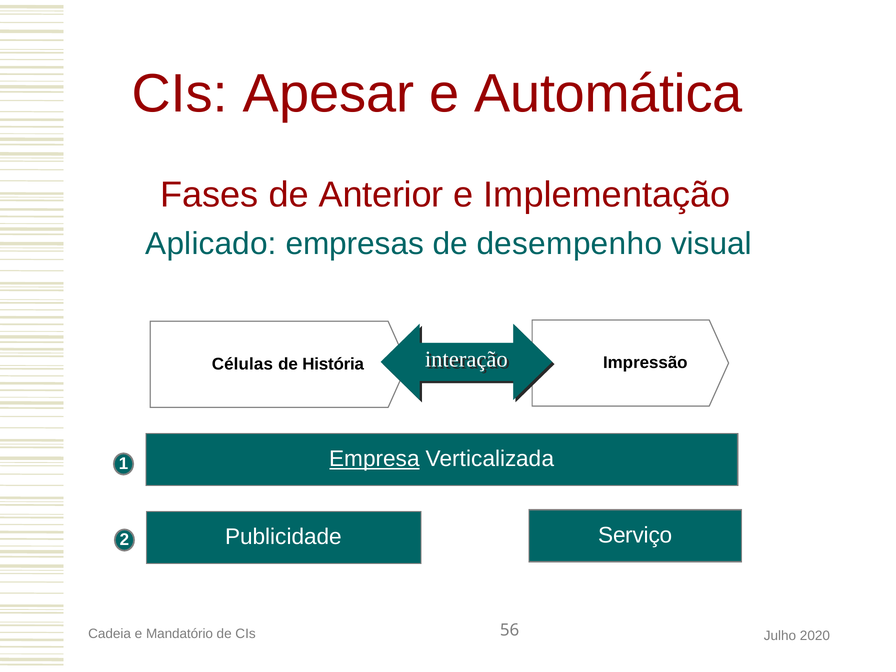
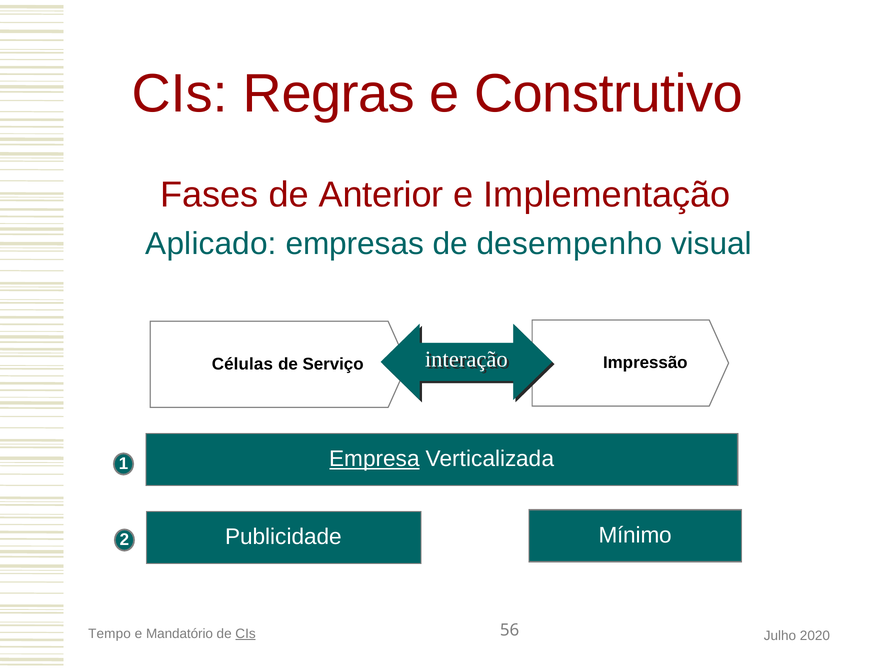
Apesar: Apesar -> Regras (329, 94)
Automática: Automática -> Construtivo (609, 94)
História: História -> Serviço (333, 364)
Serviço: Serviço -> Mínimo (635, 535)
Cadeia: Cadeia -> Tempo (109, 634)
CIs underline: none -> present (246, 634)
